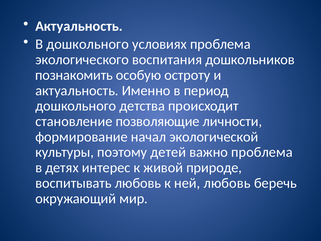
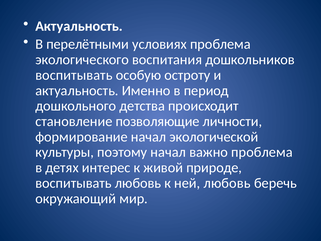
В дошкольного: дошкольного -> перелётными (88, 44)
познакомить: познакомить -> воспитывать (74, 75)
поэтому детей: детей -> начал (168, 152)
